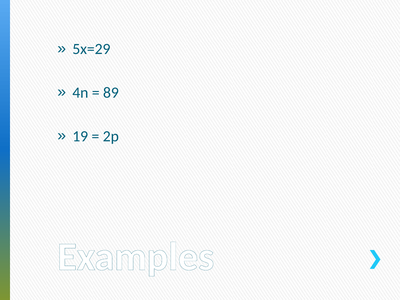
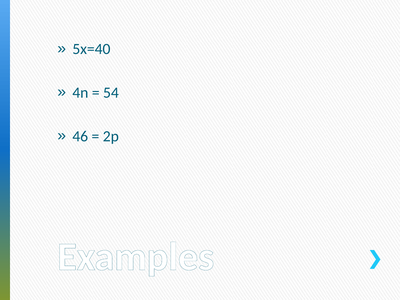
5x=29: 5x=29 -> 5x=40 (91, 49)
89: 89 -> 54 (111, 93)
19: 19 -> 46 (80, 136)
